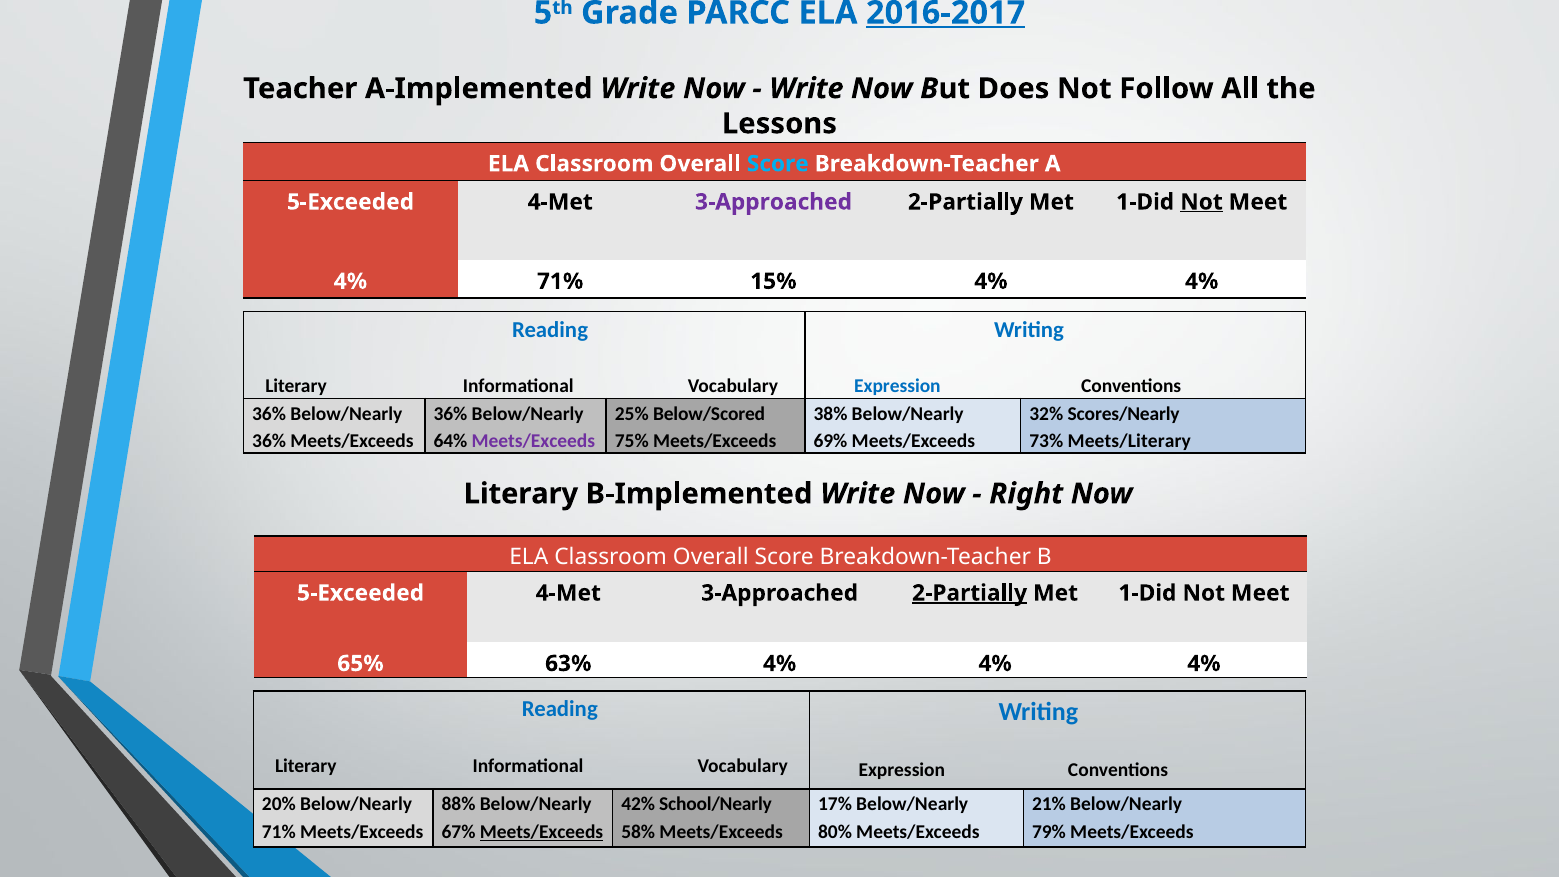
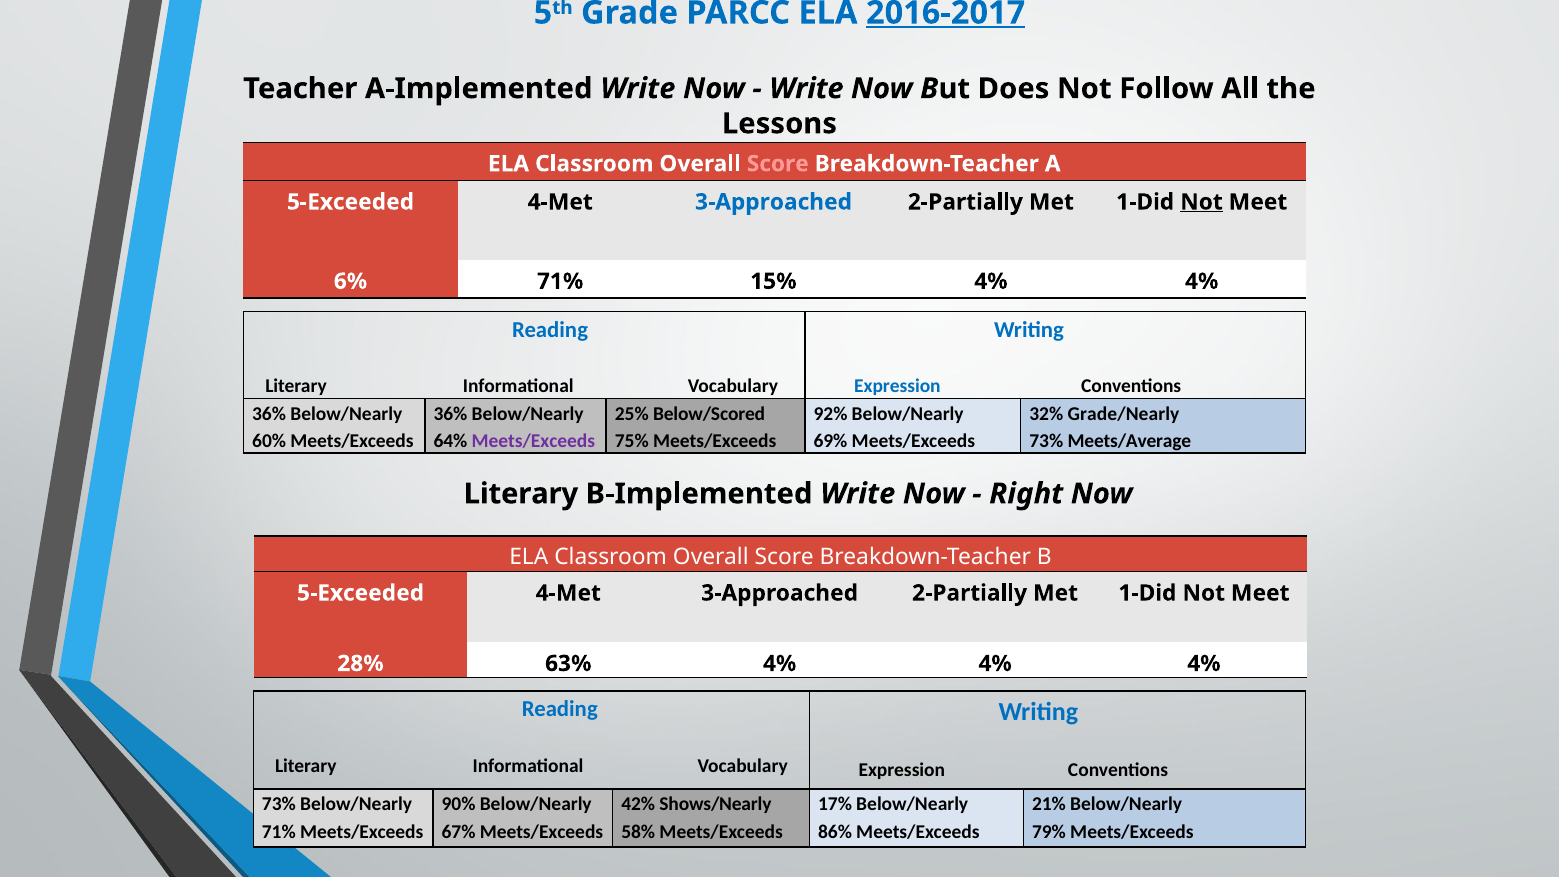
Score colour: light blue -> pink (778, 164)
3-Approached colour: purple -> blue (773, 202)
4%: 4% -> 6% (351, 281)
38%: 38% -> 92% (831, 414)
Scores/Nearly: Scores/Nearly -> Grade/Nearly (1124, 414)
36%: 36% -> 60% (269, 441)
Meets/Literary: Meets/Literary -> Meets/Average (1129, 441)
2-Partially underline: present -> none (970, 593)
65%: 65% -> 28% (361, 664)
20%: 20% -> 73% (279, 805)
88%: 88% -> 90% (459, 805)
School/Nearly: School/Nearly -> Shows/Nearly (715, 805)
Meets/Exceeds underline: present -> none (541, 832)
80%: 80% -> 86% (835, 832)
